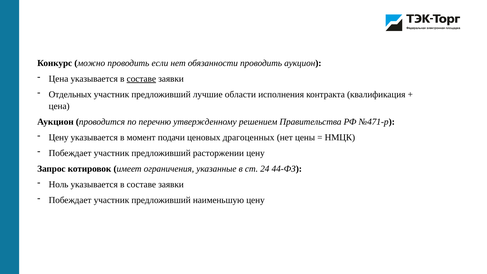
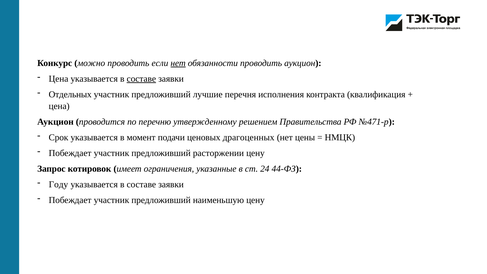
нет underline: none -> present (178, 63)
области: области -> перечня (240, 94)
Цену: Цену -> Срок (59, 137)
Ноль: Ноль -> Году (58, 184)
